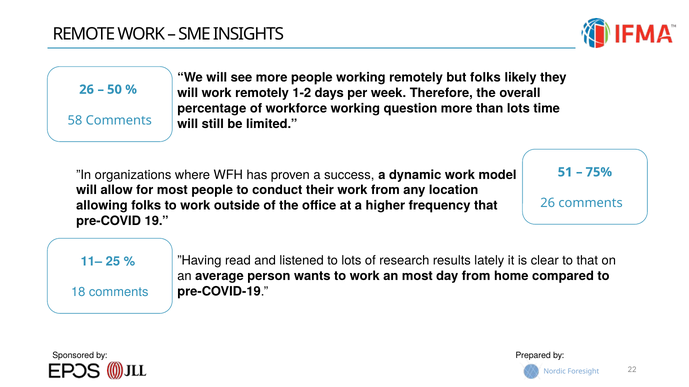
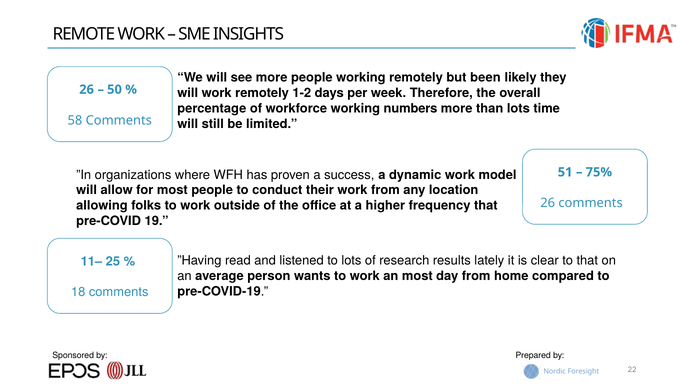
but folks: folks -> been (485, 78)
question: question -> numbers (411, 109)
